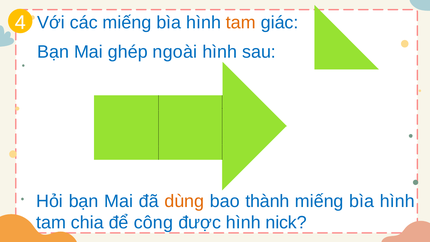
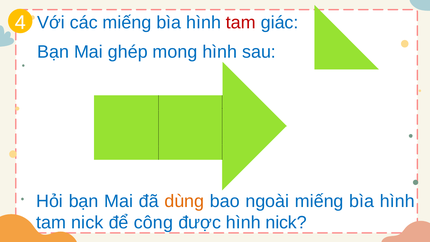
tam colour: orange -> red (241, 23)
ngoài: ngoài -> mong (175, 52)
thành: thành -> ngoài (267, 201)
tam chia: chia -> nick (87, 223)
